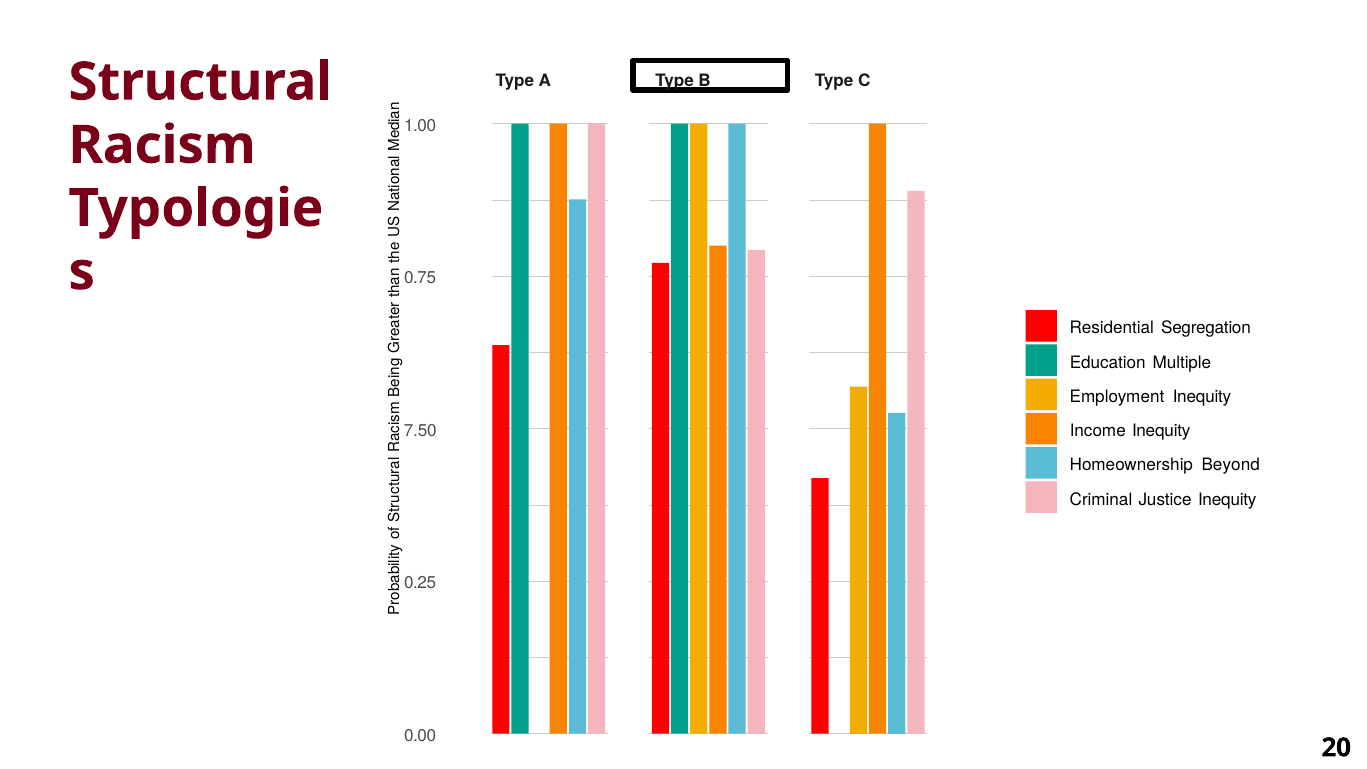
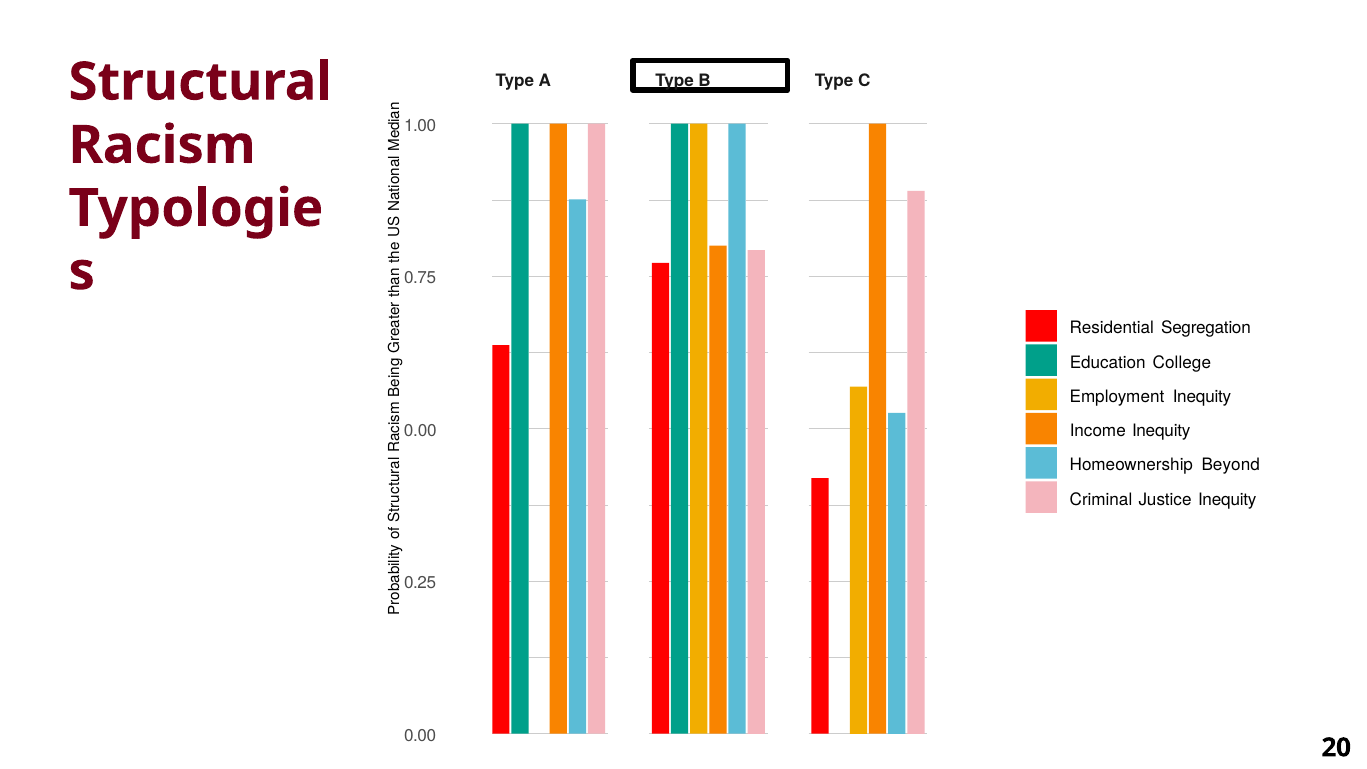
Multiple: Multiple -> College (1182, 362)
7.50: 7.50 -> 0.00 (420, 431)
